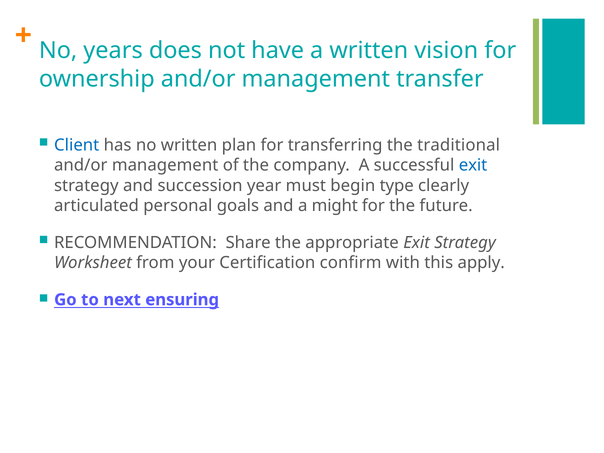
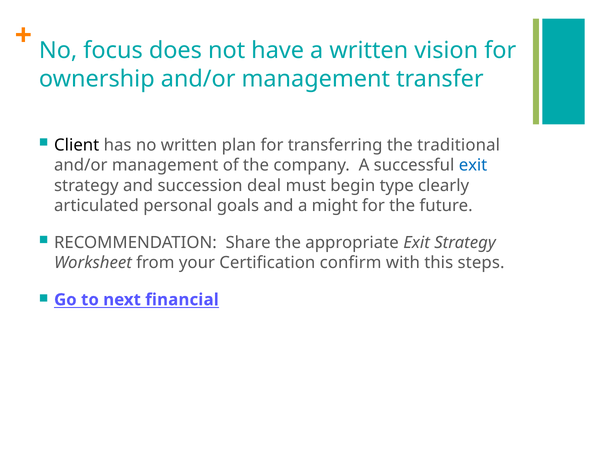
years: years -> focus (113, 51)
Client colour: blue -> black (77, 145)
year: year -> deal (264, 185)
apply: apply -> steps (481, 263)
ensuring: ensuring -> financial (182, 300)
